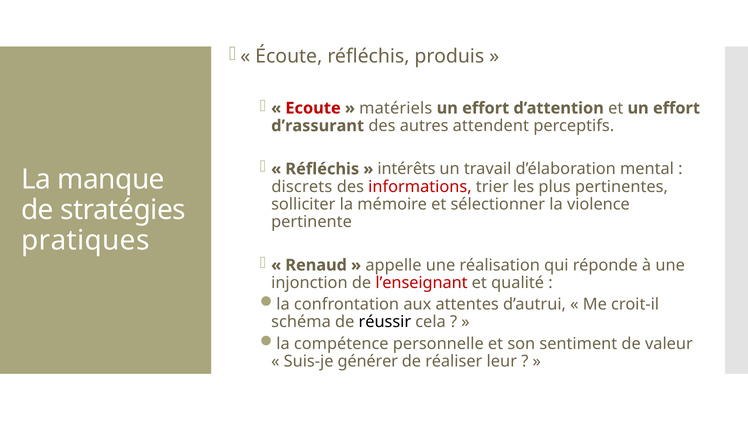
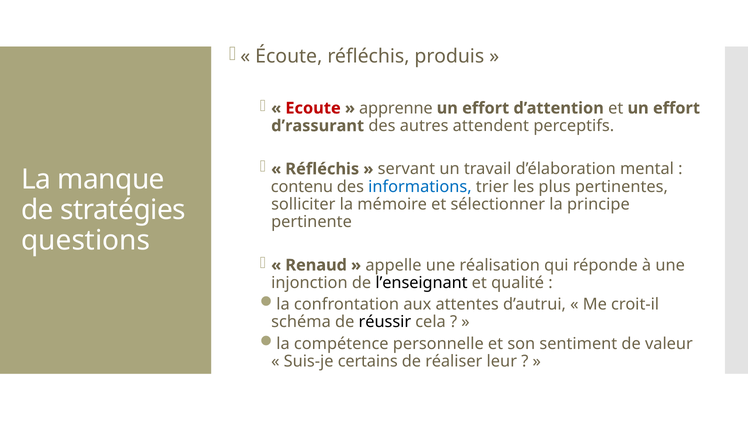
matériels: matériels -> apprenne (396, 108)
intérêts: intérêts -> servant (406, 169)
discrets: discrets -> contenu (302, 187)
informations colour: red -> blue (420, 187)
violence: violence -> principe (598, 204)
pratiques: pratiques -> questions (86, 240)
l’enseignant colour: red -> black (422, 283)
générer: générer -> certains (368, 361)
